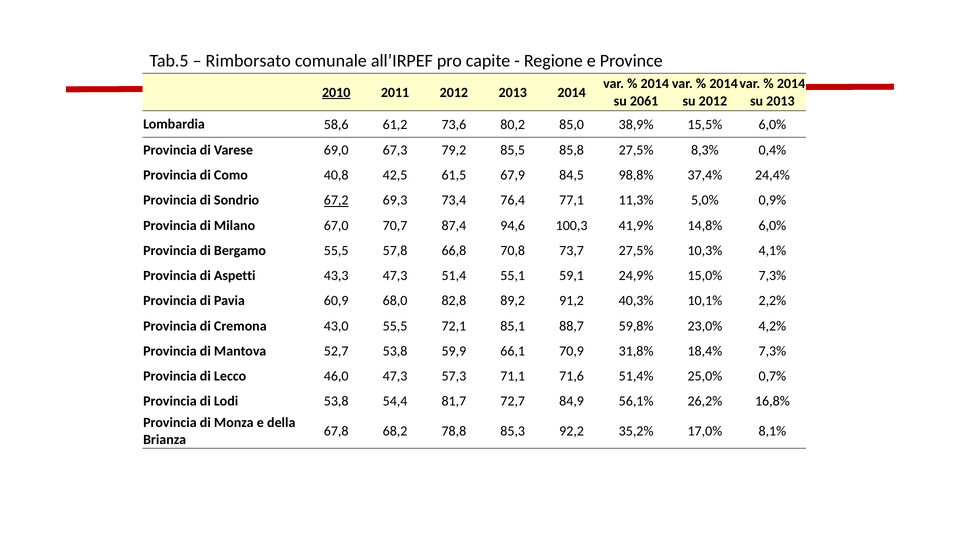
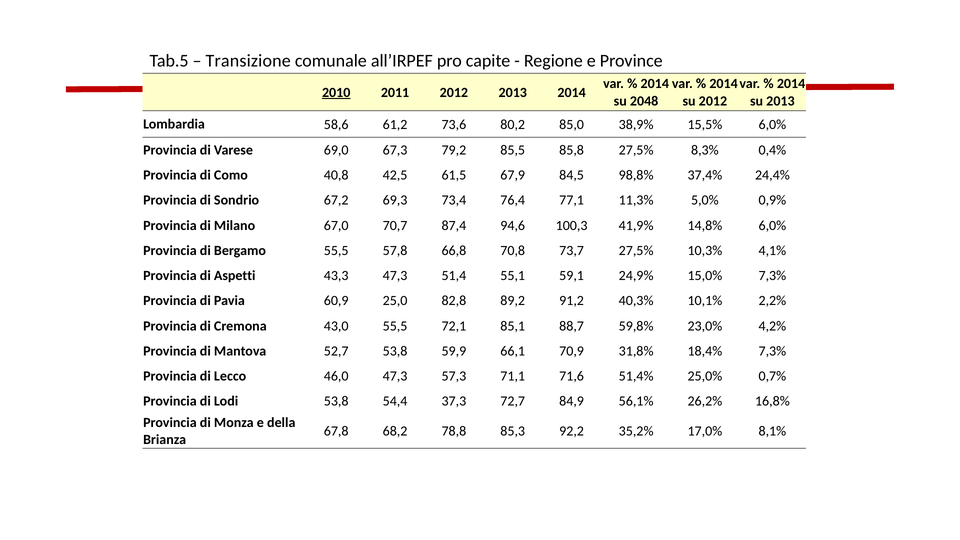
Rimborsato: Rimborsato -> Transizione (248, 61)
2061: 2061 -> 2048 (644, 101)
67,2 underline: present -> none (336, 200)
68,0: 68,0 -> 25,0 (395, 301)
81,7: 81,7 -> 37,3 (454, 401)
